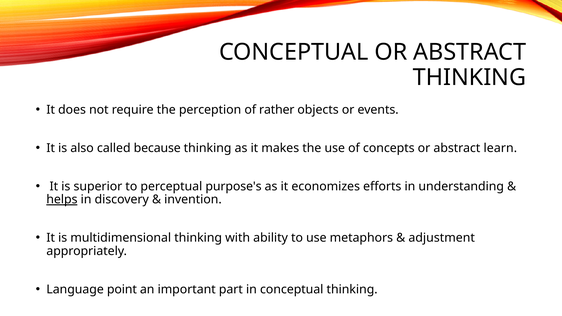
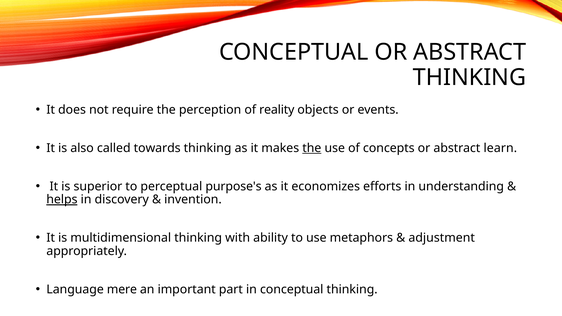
rather: rather -> reality (277, 110)
because: because -> towards (157, 148)
the underline: none -> present (312, 148)
point: point -> mere (122, 289)
